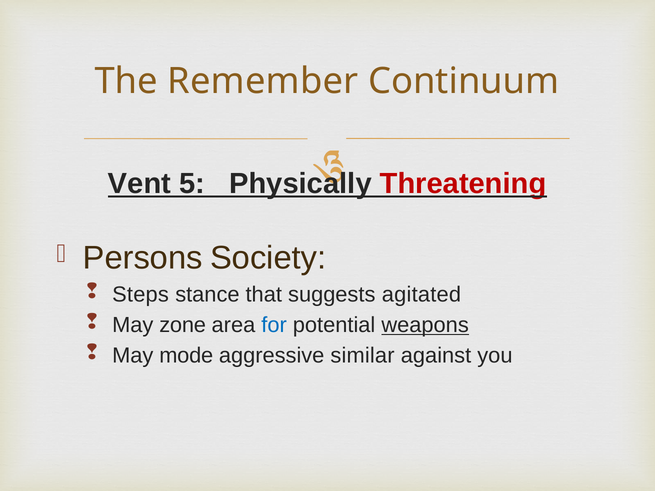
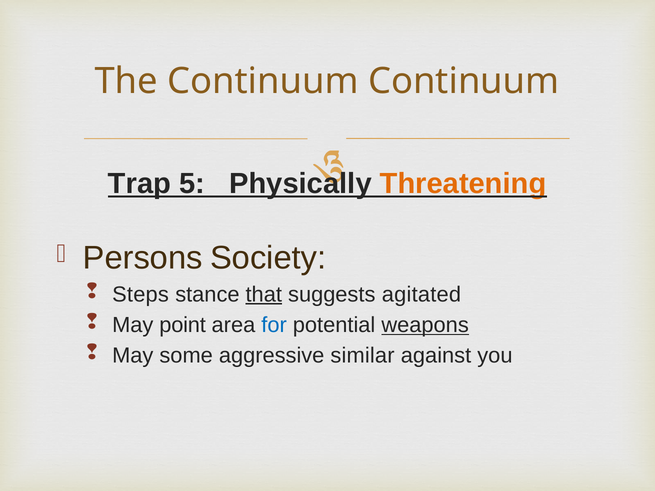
The Remember: Remember -> Continuum (263, 81)
Vent: Vent -> Trap (140, 184)
Threatening colour: red -> orange (463, 184)
that underline: none -> present (264, 295)
zone: zone -> point (183, 325)
mode: mode -> some (186, 356)
